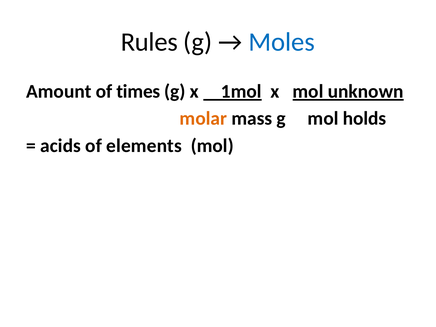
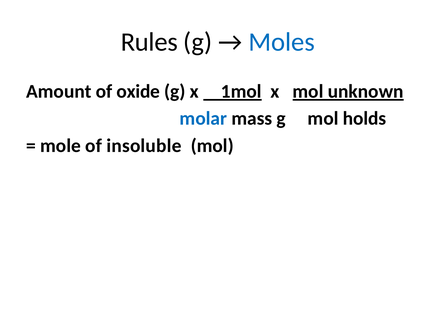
times: times -> oxide (138, 91)
molar colour: orange -> blue (203, 119)
acids: acids -> mole (61, 146)
elements: elements -> insoluble (144, 146)
